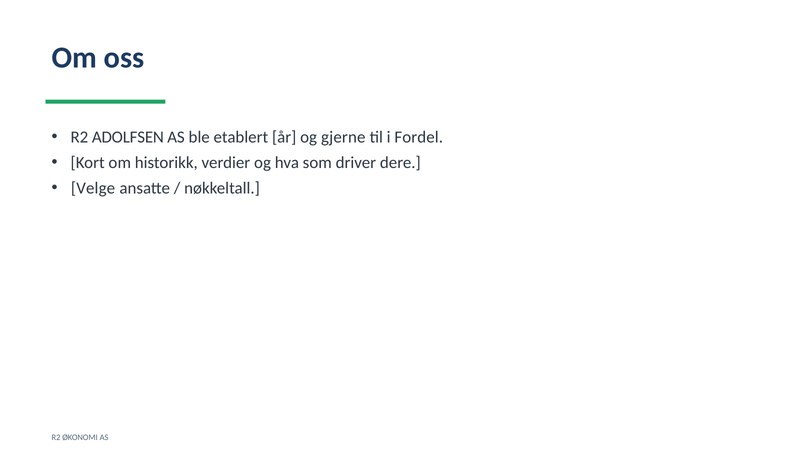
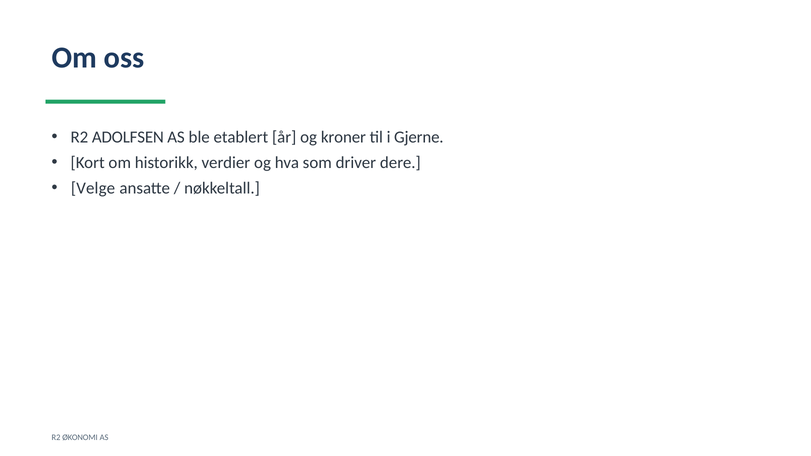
gjerne: gjerne -> kroner (343, 137)
Fordel: Fordel -> Gjerne (419, 137)
